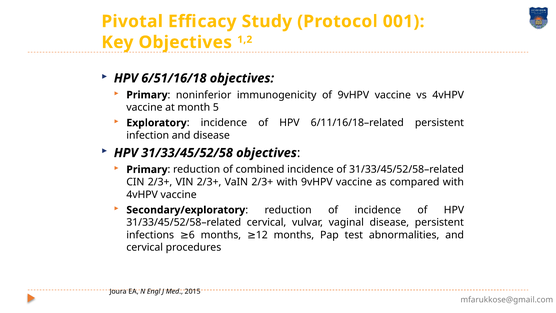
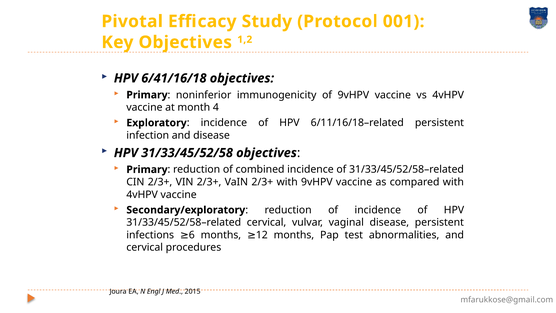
6/51/16/18: 6/51/16/18 -> 6/41/16/18 (174, 78)
5: 5 -> 4 (216, 107)
